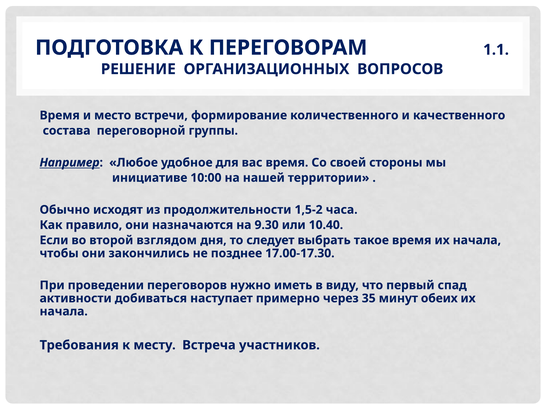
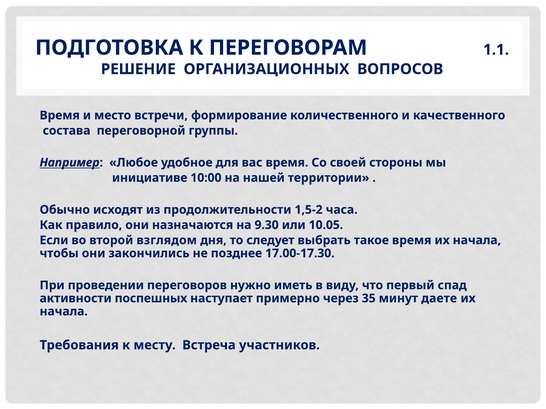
10.40: 10.40 -> 10.05 (326, 225)
добиваться: добиваться -> поспешных (151, 299)
обеих: обеих -> даете (439, 299)
